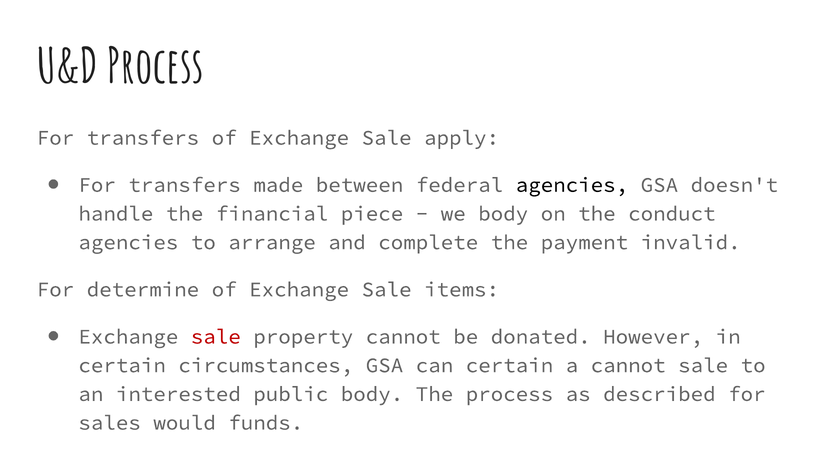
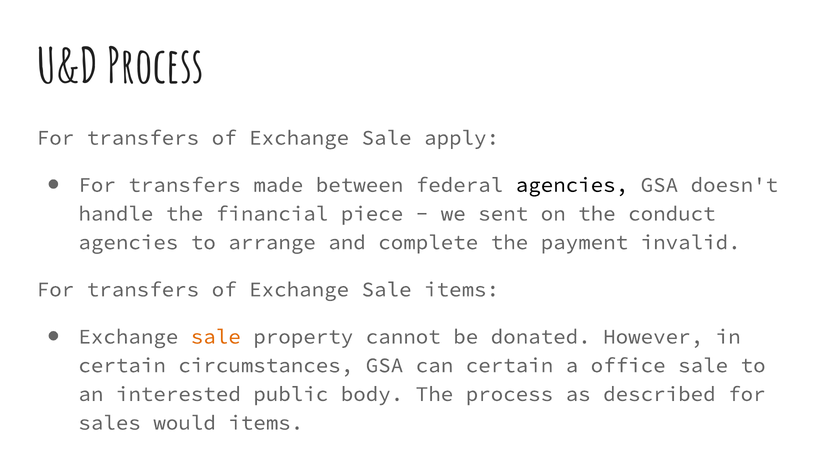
we body: body -> sent (503, 214)
determine: determine -> transfers (143, 290)
sale colour: red -> orange (216, 337)
a cannot: cannot -> office (628, 366)
would funds: funds -> items (266, 423)
